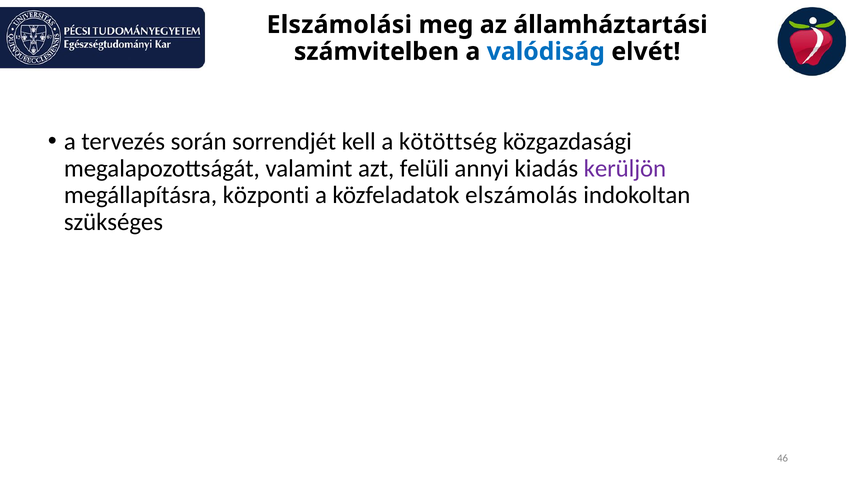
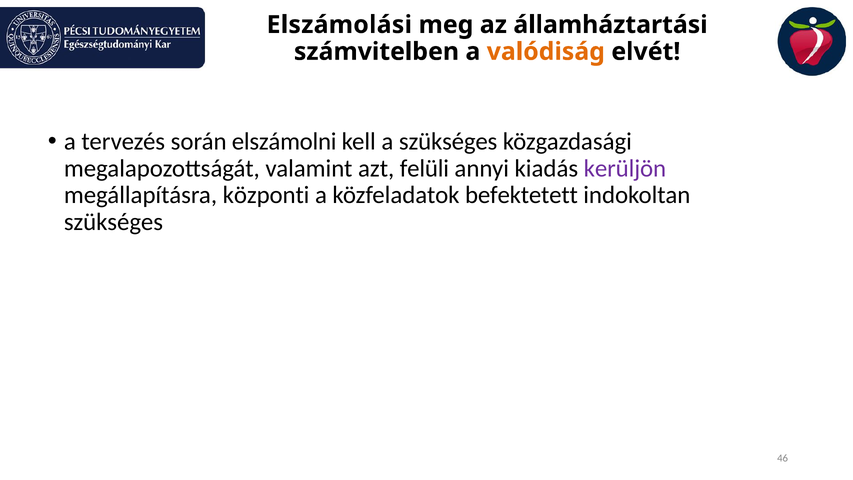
valódiság colour: blue -> orange (546, 52)
sorrendjét: sorrendjét -> elszámolni (284, 141)
a kötöttség: kötöttség -> szükséges (448, 141)
elszámolás: elszámolás -> befektetett (521, 195)
